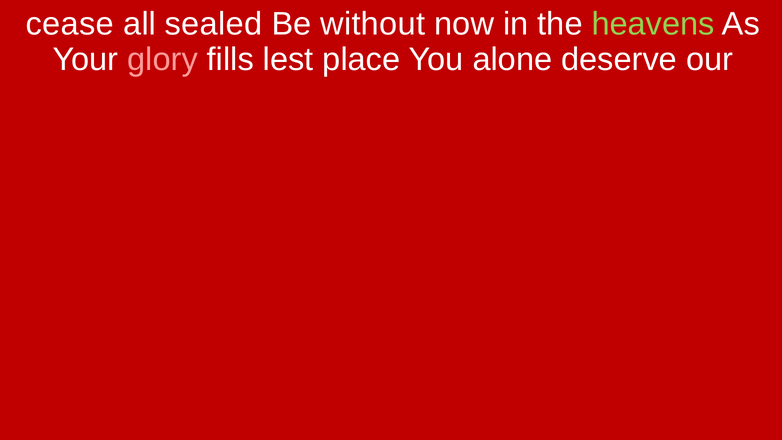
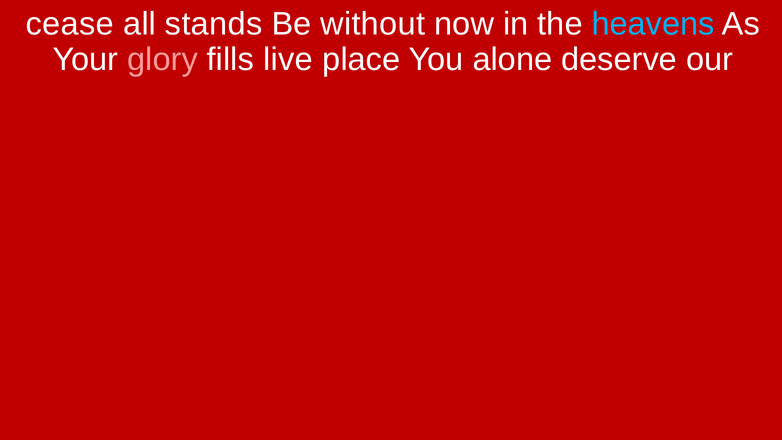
sealed: sealed -> stands (214, 24)
heavens colour: light green -> light blue (653, 24)
lest: lest -> live (288, 59)
